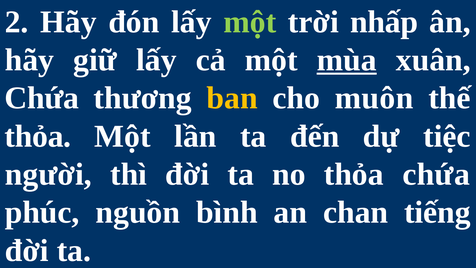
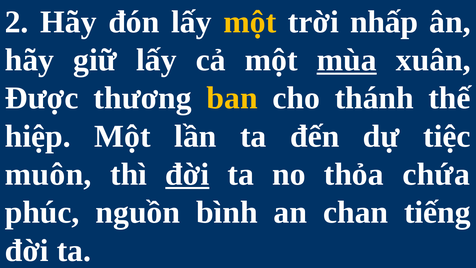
một colour: light green -> yellow (250, 22)
Chứa: Chứa -> Được (42, 98)
muôn: muôn -> thánh (374, 98)
thỏa: thỏa -> hiệp (38, 136)
người: người -> muôn (48, 174)
đời underline: none -> present (187, 174)
